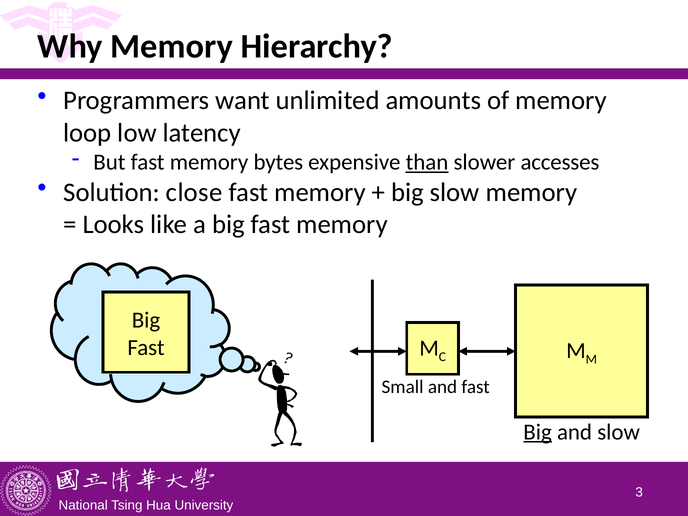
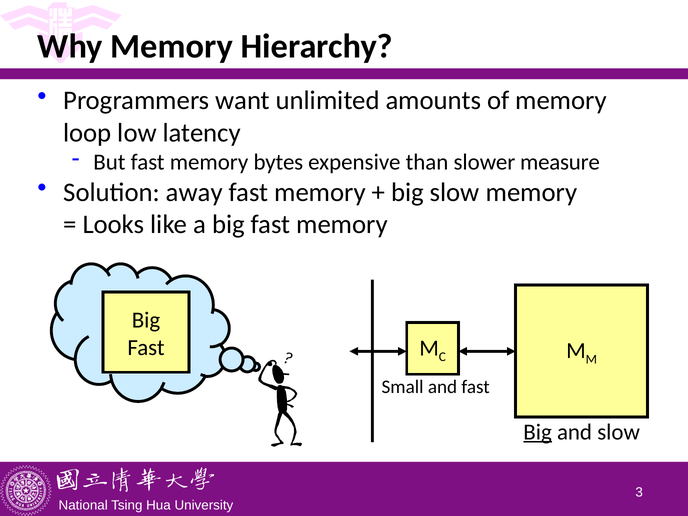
than underline: present -> none (427, 162)
accesses: accesses -> measure (560, 162)
close: close -> away (194, 192)
